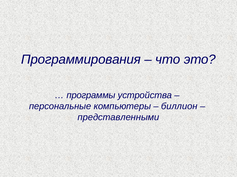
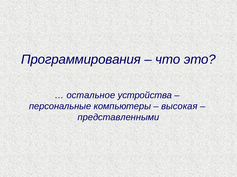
программы: программы -> остальное (91, 96)
биллион: биллион -> высокая (179, 107)
